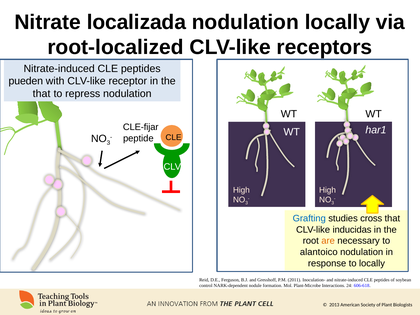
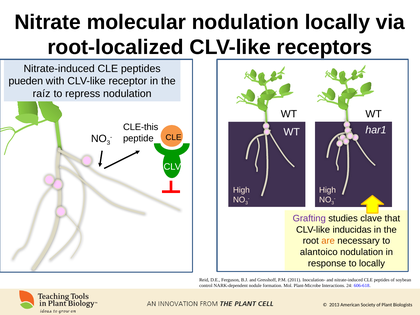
localizada: localizada -> molecular (136, 22)
that: that -> raíz (42, 94)
CLE-fijar: CLE-fijar -> CLE-this (141, 127)
Grafting colour: blue -> purple (309, 219)
cross: cross -> clave (371, 219)
